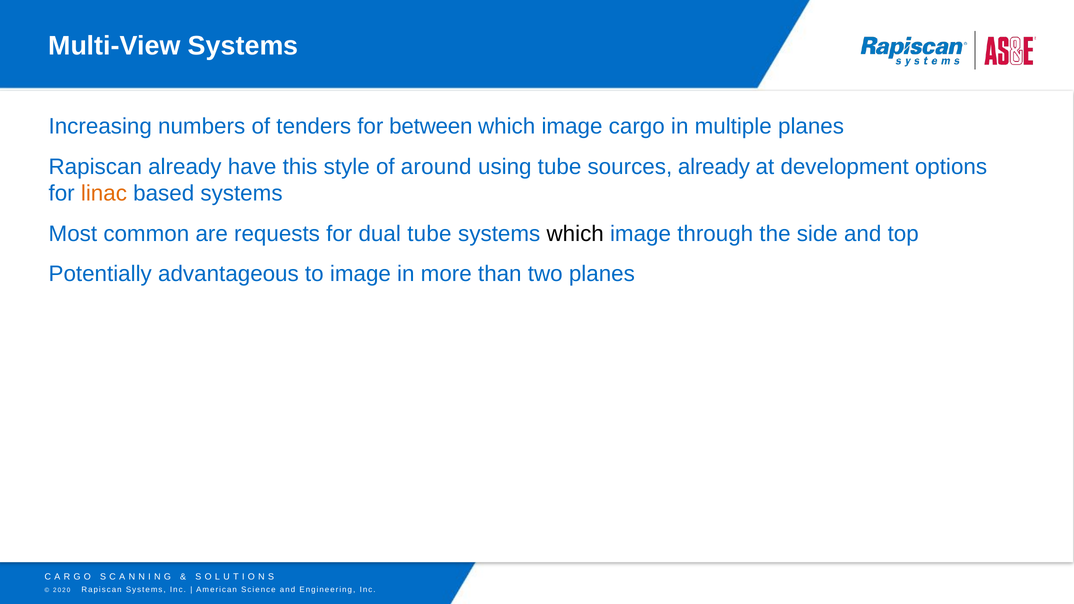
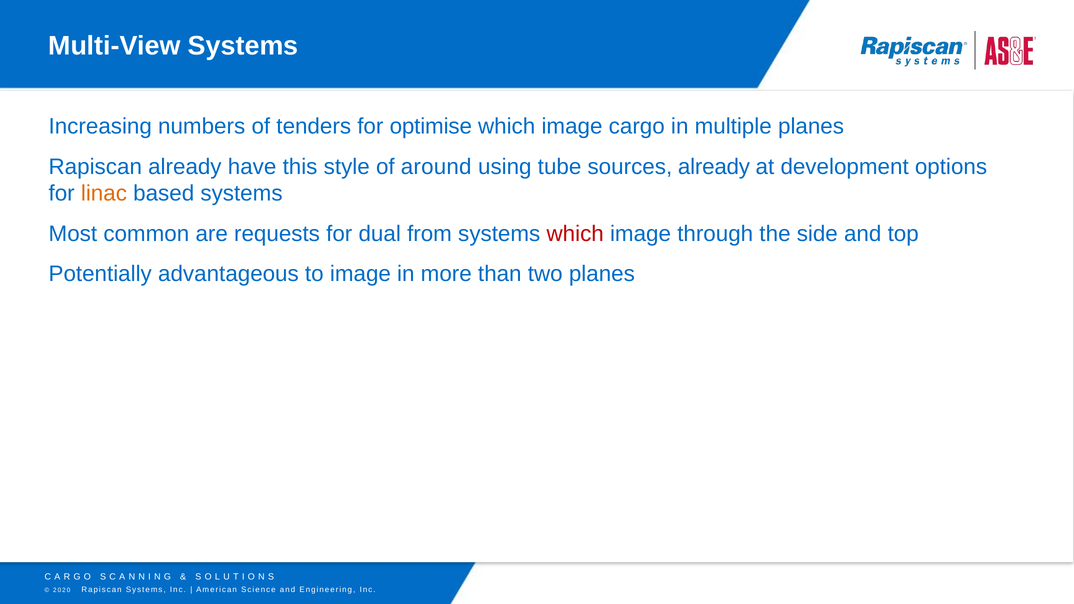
between: between -> optimise (431, 126)
dual tube: tube -> from (430, 234)
which colour: black -> red (575, 234)
